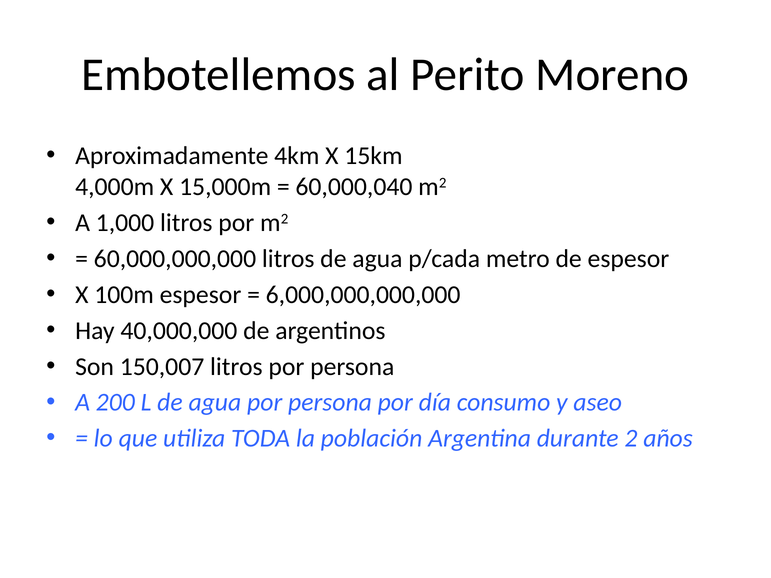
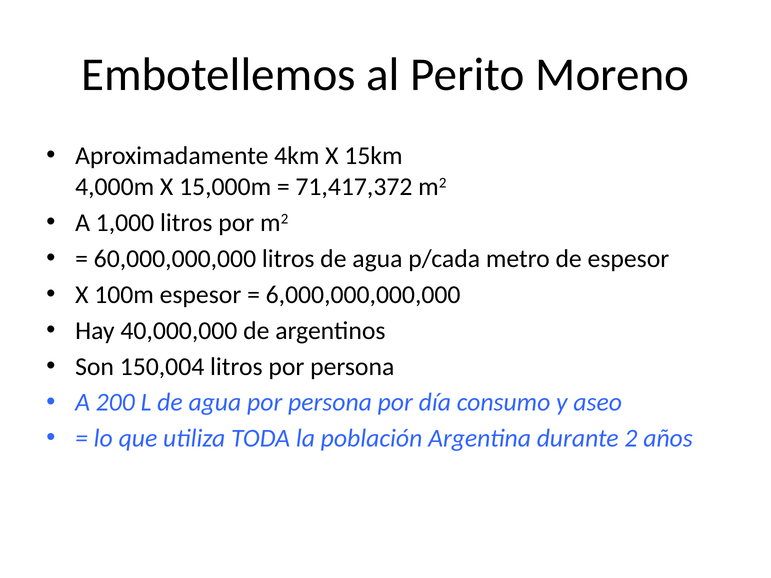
60,000,040: 60,000,040 -> 71,417,372 (354, 187)
150,007: 150,007 -> 150,004 (162, 367)
